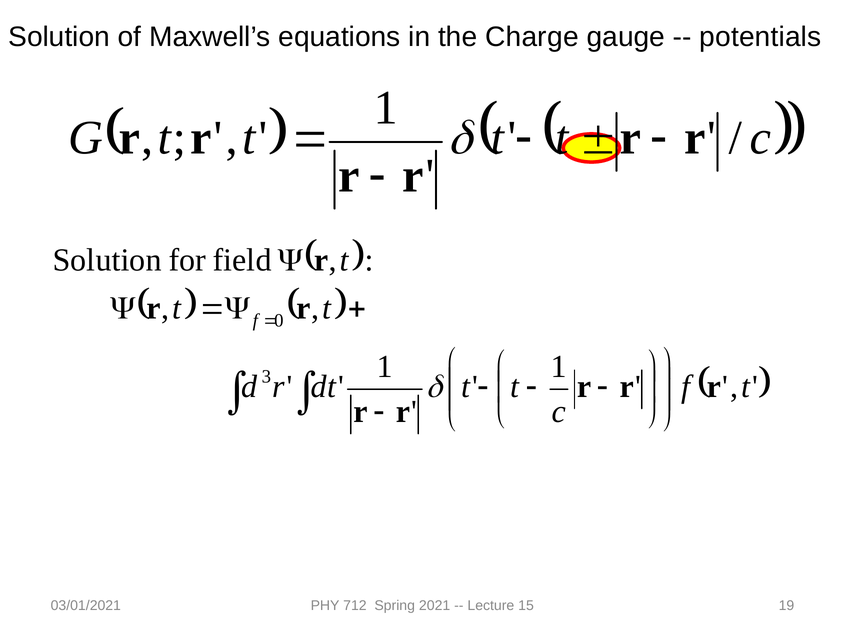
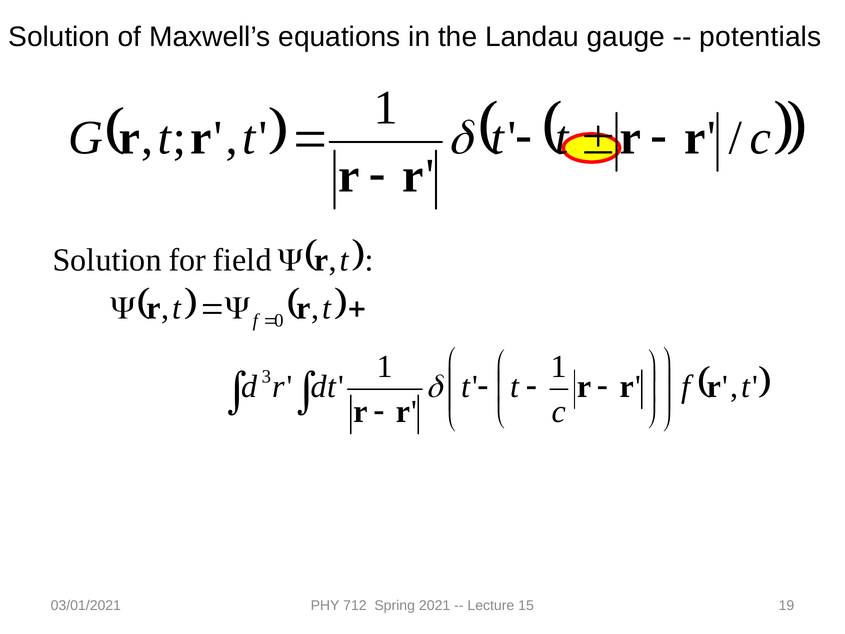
Charge: Charge -> Landau (532, 37)
